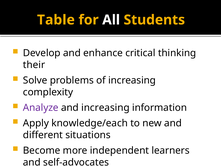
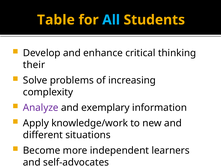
All colour: white -> light blue (111, 20)
and increasing: increasing -> exemplary (105, 108)
knowledge/each: knowledge/each -> knowledge/work (90, 123)
